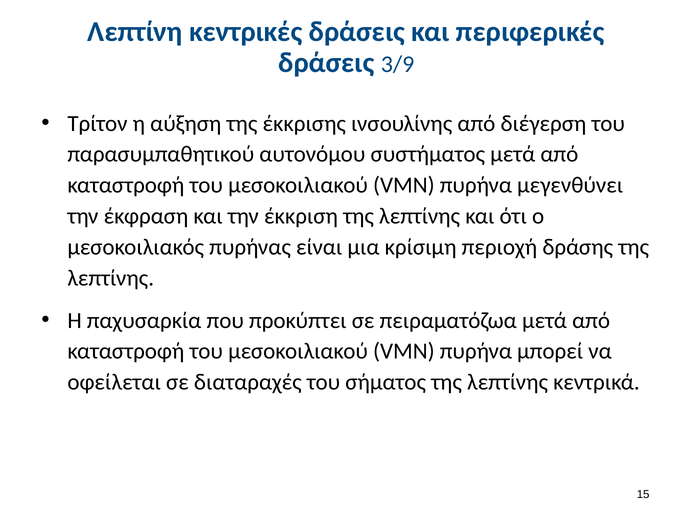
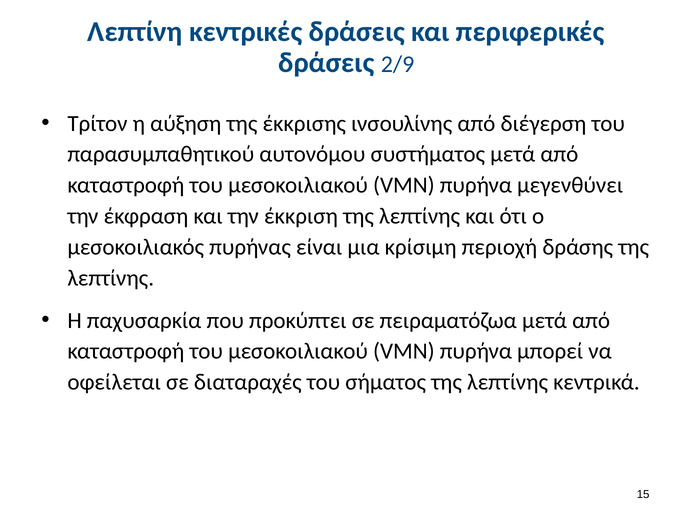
3/9: 3/9 -> 2/9 (398, 64)
